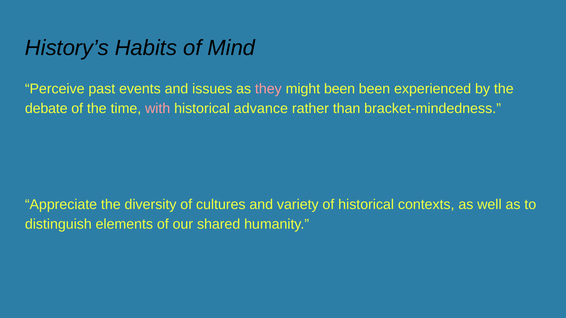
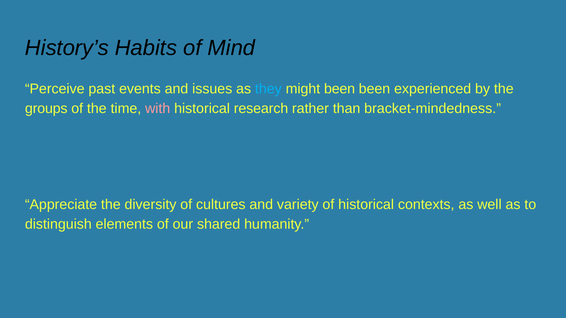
they colour: pink -> light blue (268, 89)
debate: debate -> groups (46, 109)
advance: advance -> research (261, 109)
